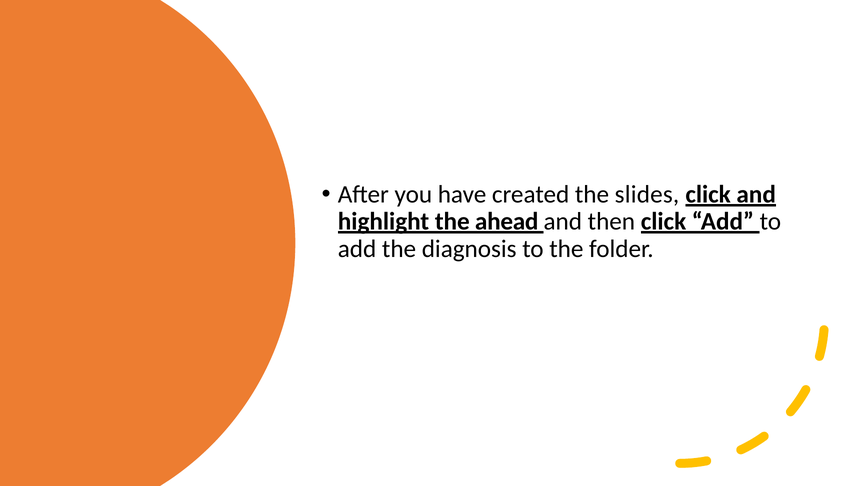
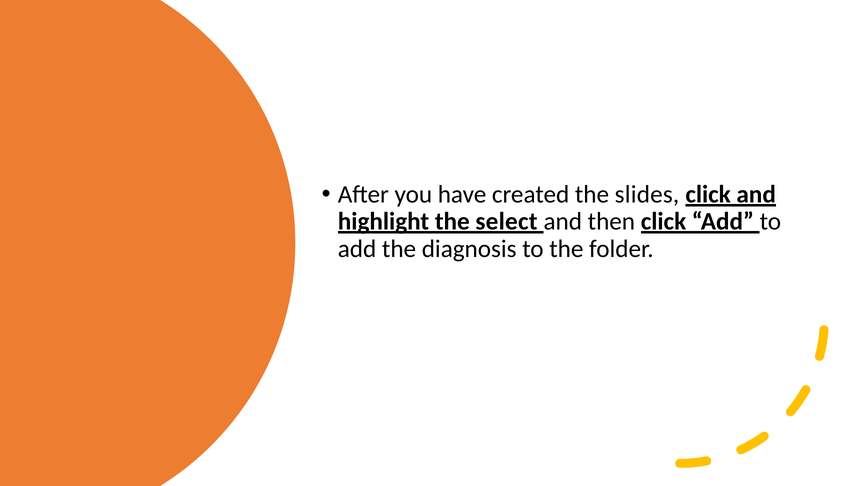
ahead: ahead -> select (506, 222)
